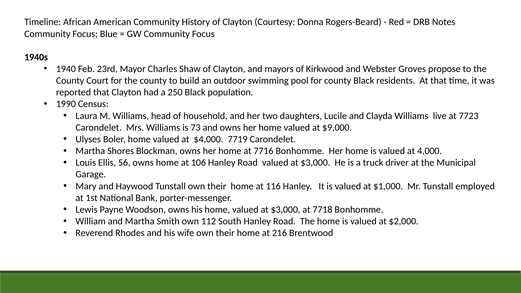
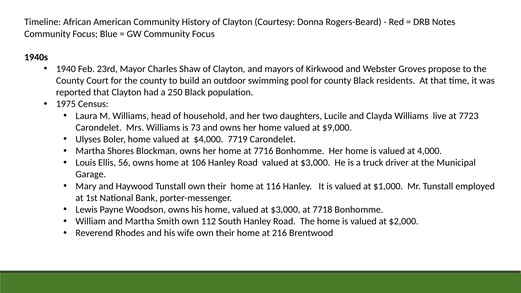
1990: 1990 -> 1975 (66, 104)
